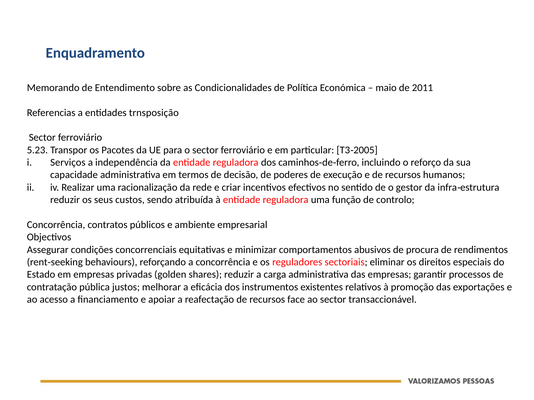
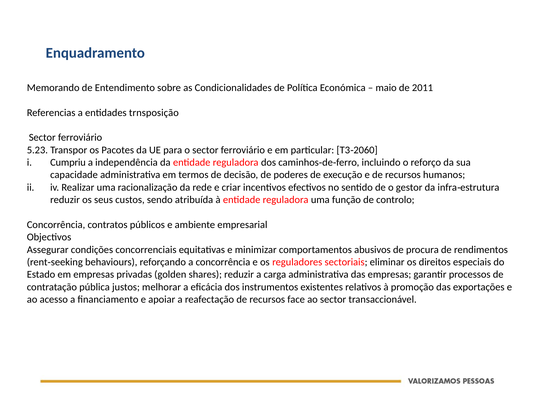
2005: 2005 -> 2060 (366, 150)
Serviços: Serviços -> Cumpriu (68, 163)
